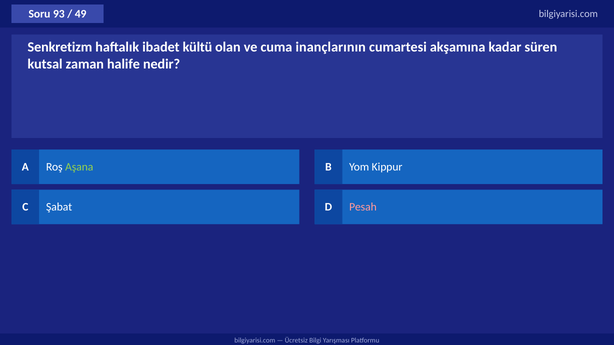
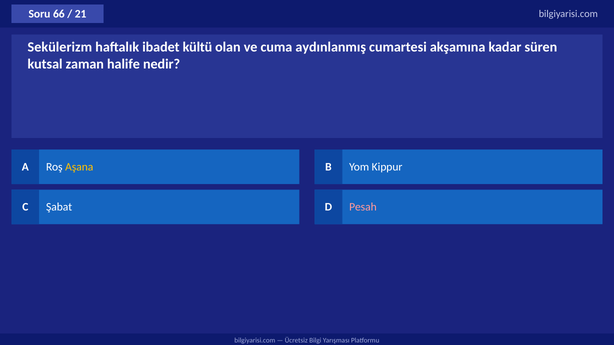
93: 93 -> 66 (59, 14)
49: 49 -> 21 (81, 14)
Senkretizm: Senkretizm -> Sekülerizm (60, 47)
inançlarının: inançlarının -> aydınlanmış (331, 47)
Aşana colour: light green -> yellow (79, 167)
